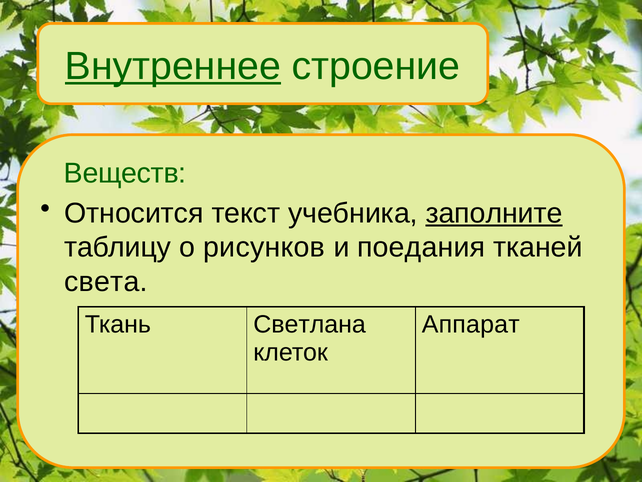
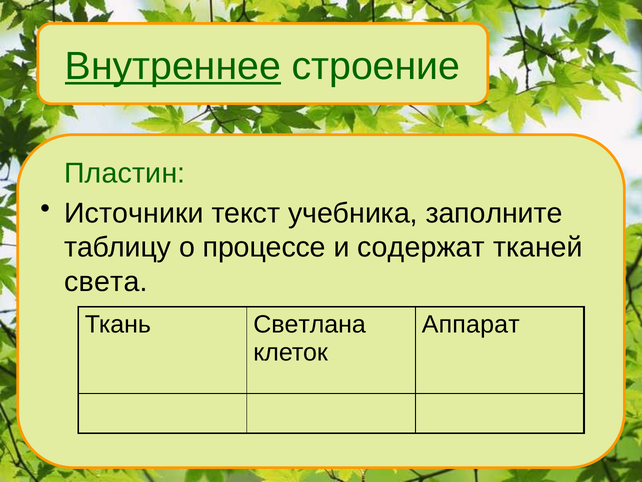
Веществ: Веществ -> Пластин (125, 173)
Относится: Относится -> Источники (134, 213)
заполните underline: present -> none (494, 213)
рисунков: рисунков -> процессе (264, 247)
поедания: поедания -> содержат (421, 247)
